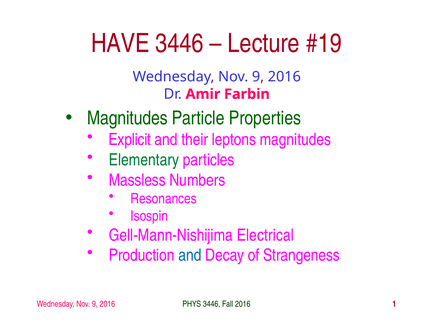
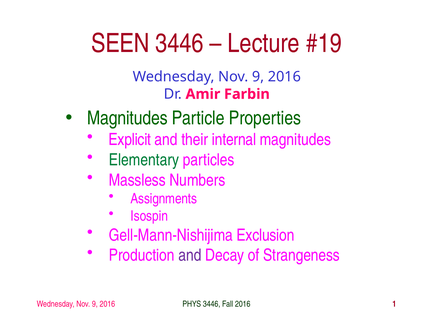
HAVE: HAVE -> SEEN (120, 43)
leptons: leptons -> internal (234, 140)
Resonances: Resonances -> Assignments (164, 199)
Electrical: Electrical -> Exclusion (265, 235)
and colour: blue -> purple (190, 255)
